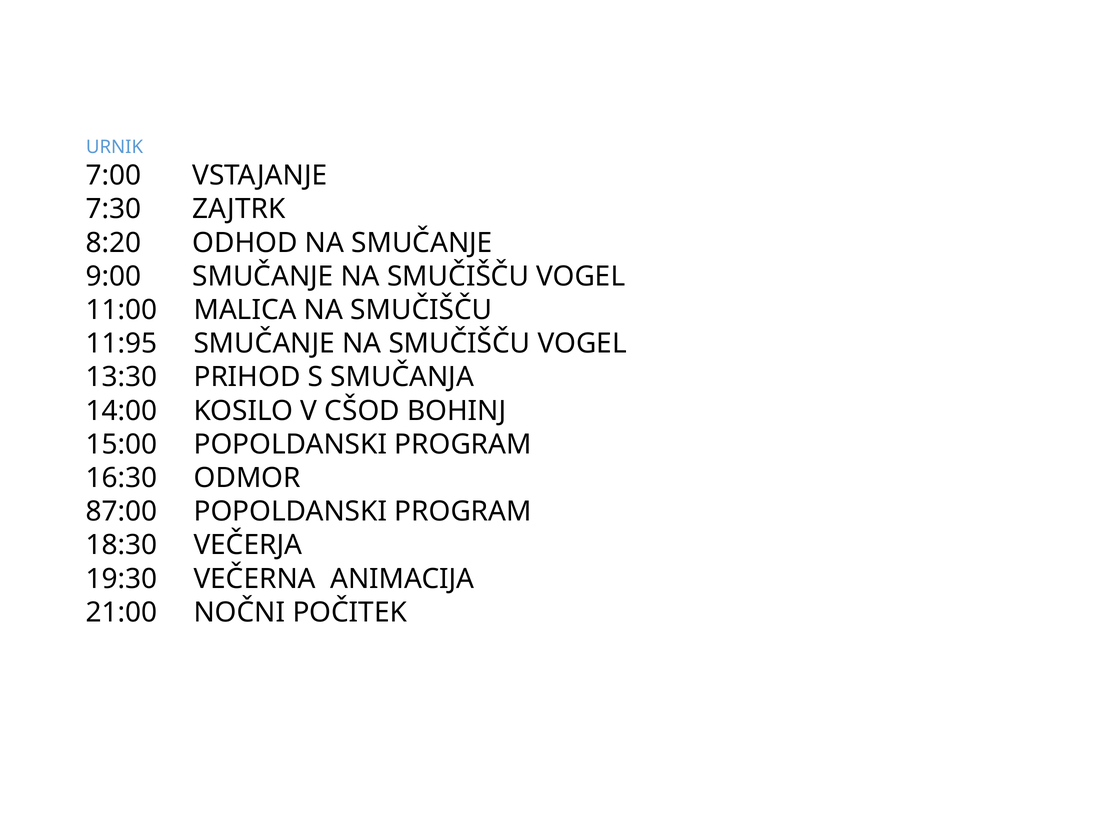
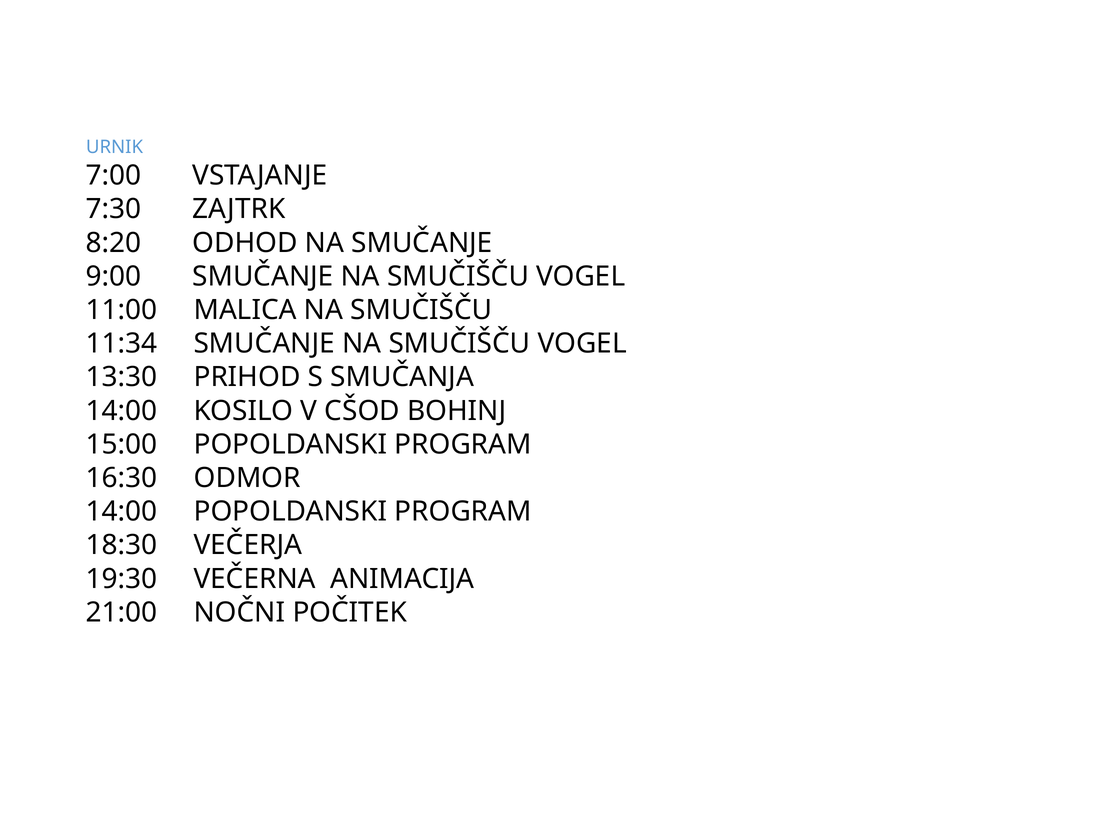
11:95: 11:95 -> 11:34 (122, 344)
87:00: 87:00 -> 14:00 (122, 512)
